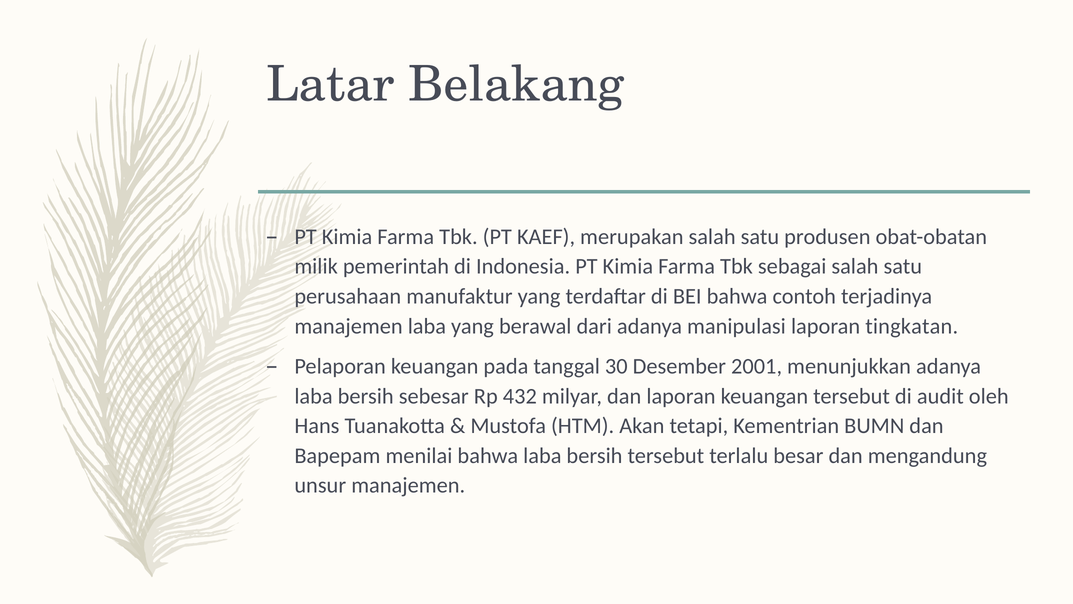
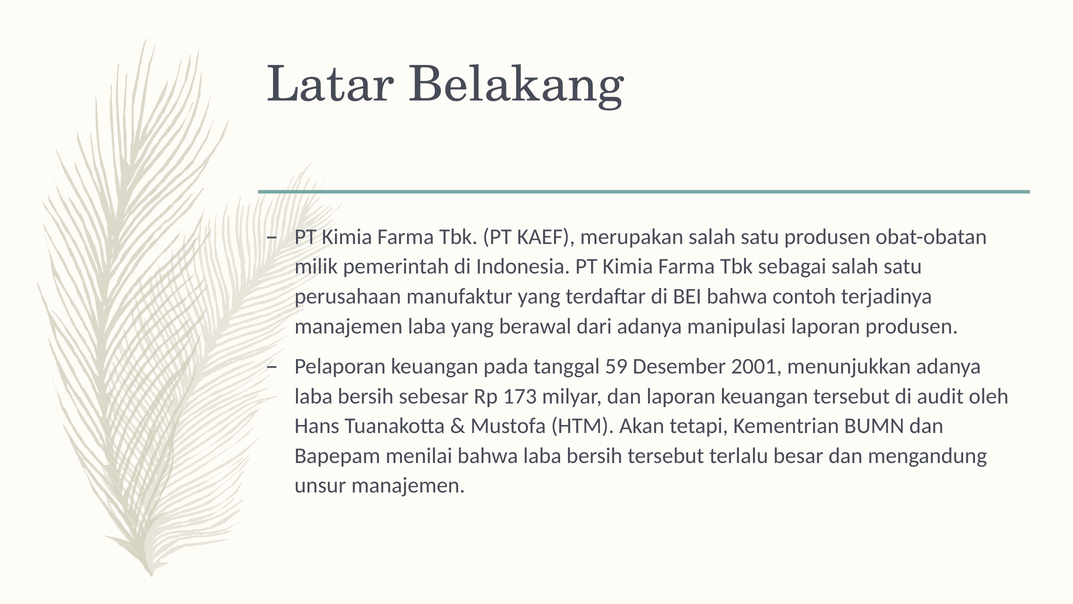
laporan tingkatan: tingkatan -> produsen (912, 326)
30: 30 -> 59 (616, 366)
432: 432 -> 173 (520, 396)
